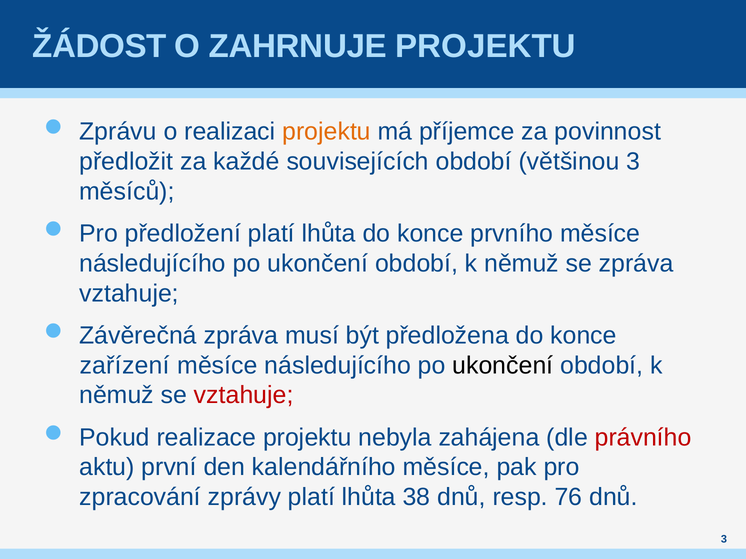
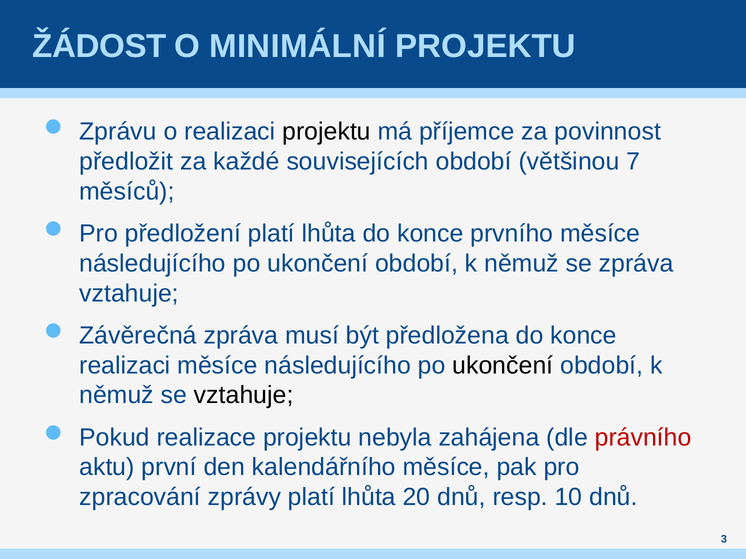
ZAHRNUJE: ZAHRNUJE -> MINIMÁLNÍ (298, 46)
projektu colour: orange -> black (326, 132)
většinou 3: 3 -> 7 (633, 162)
zařízení: zařízení -> realizaci (125, 366)
vztahuje colour: red -> black (244, 396)
38: 38 -> 20 (416, 498)
76: 76 -> 10 (568, 498)
